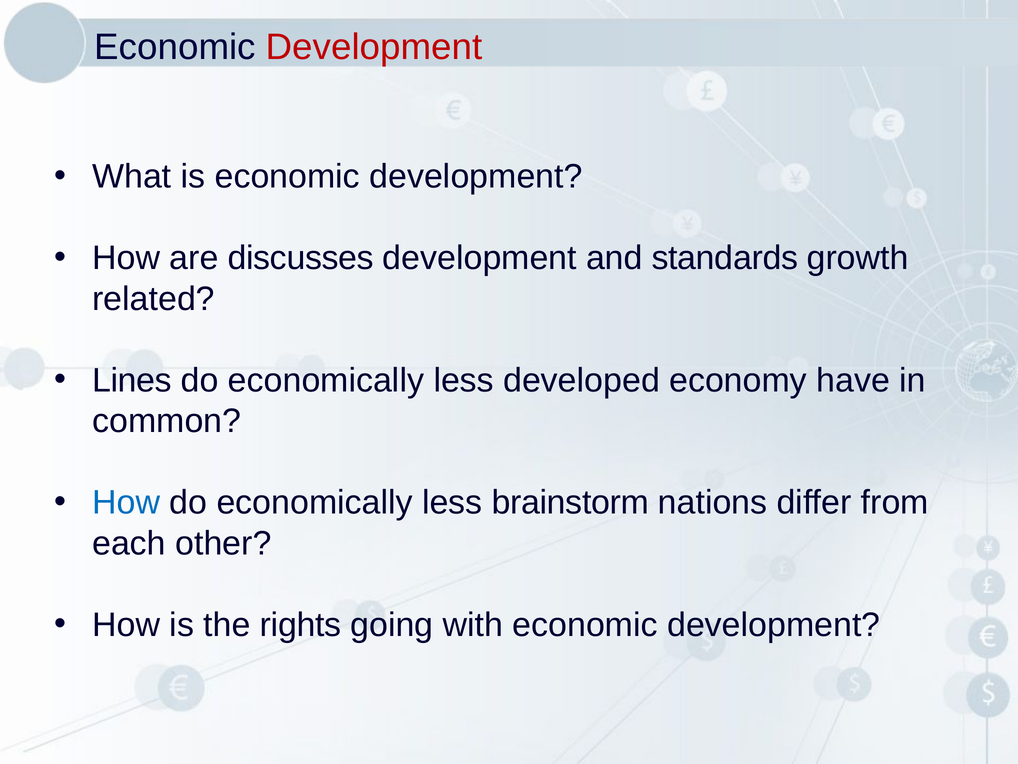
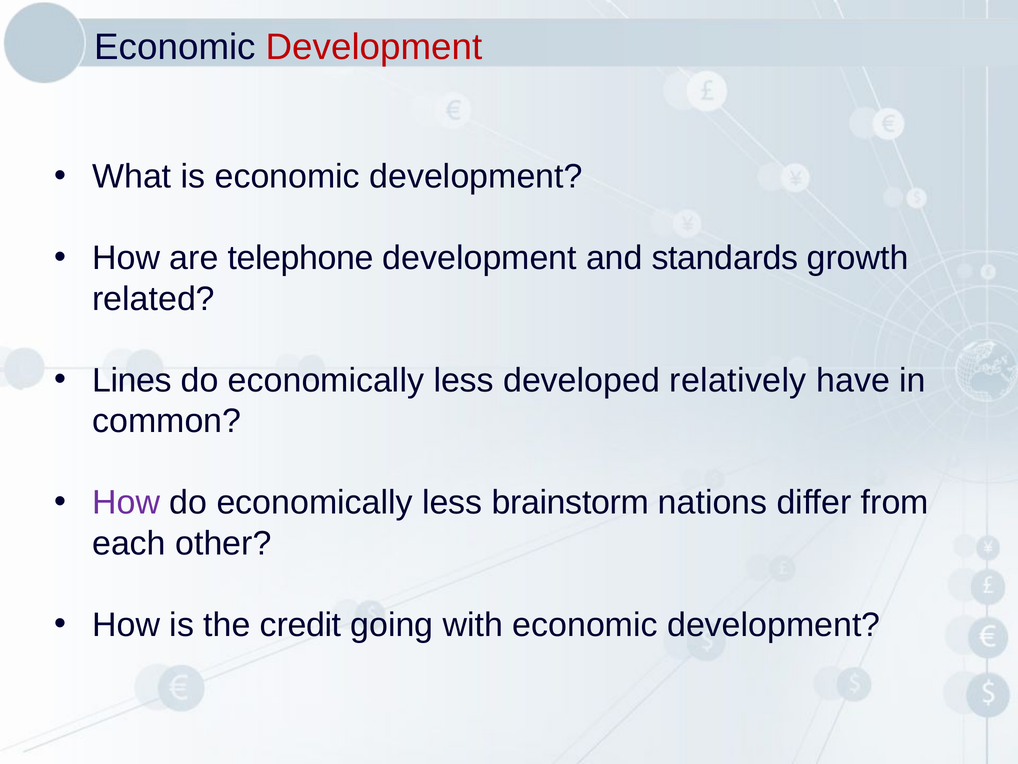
discusses: discusses -> telephone (301, 258)
economy: economy -> relatively (738, 380)
How colour: blue -> purple (126, 502)
rights: rights -> credit (301, 625)
